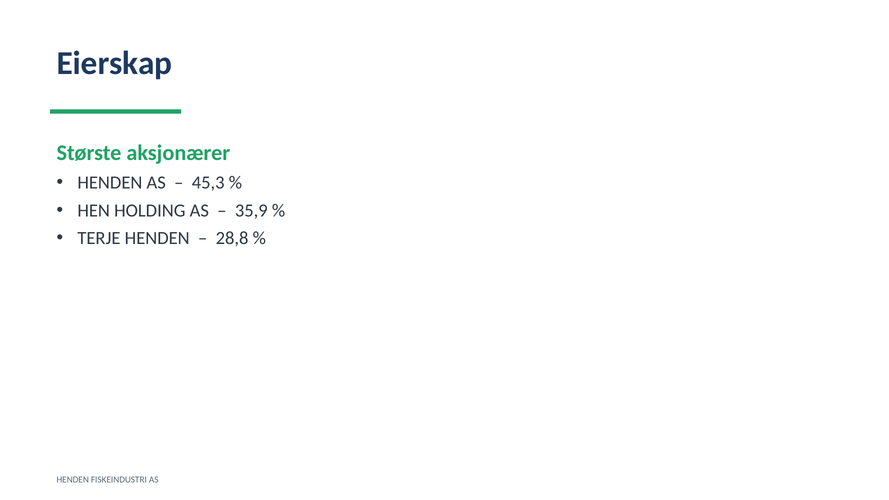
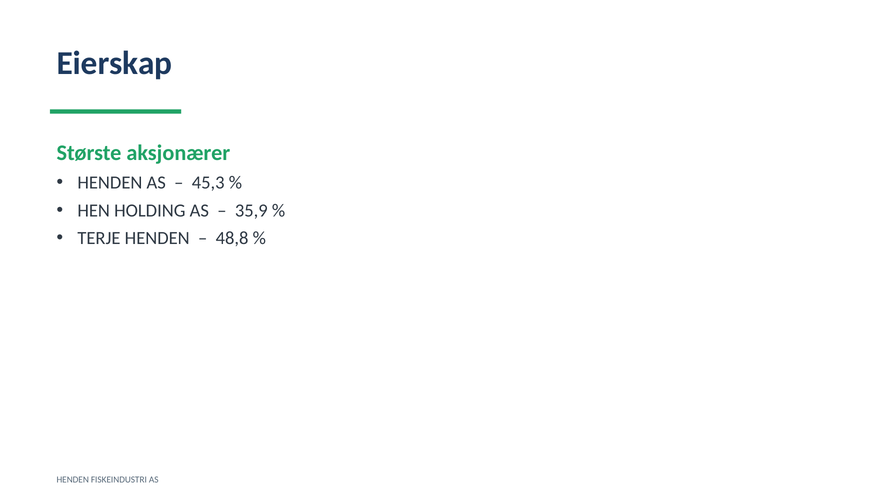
28,8: 28,8 -> 48,8 (232, 238)
